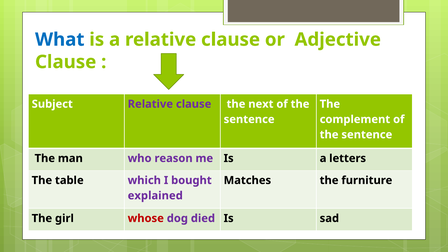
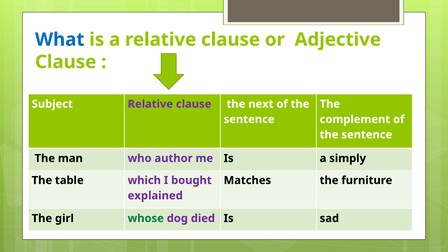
reason: reason -> author (174, 158)
letters: letters -> simply (348, 158)
whose colour: red -> green (146, 218)
